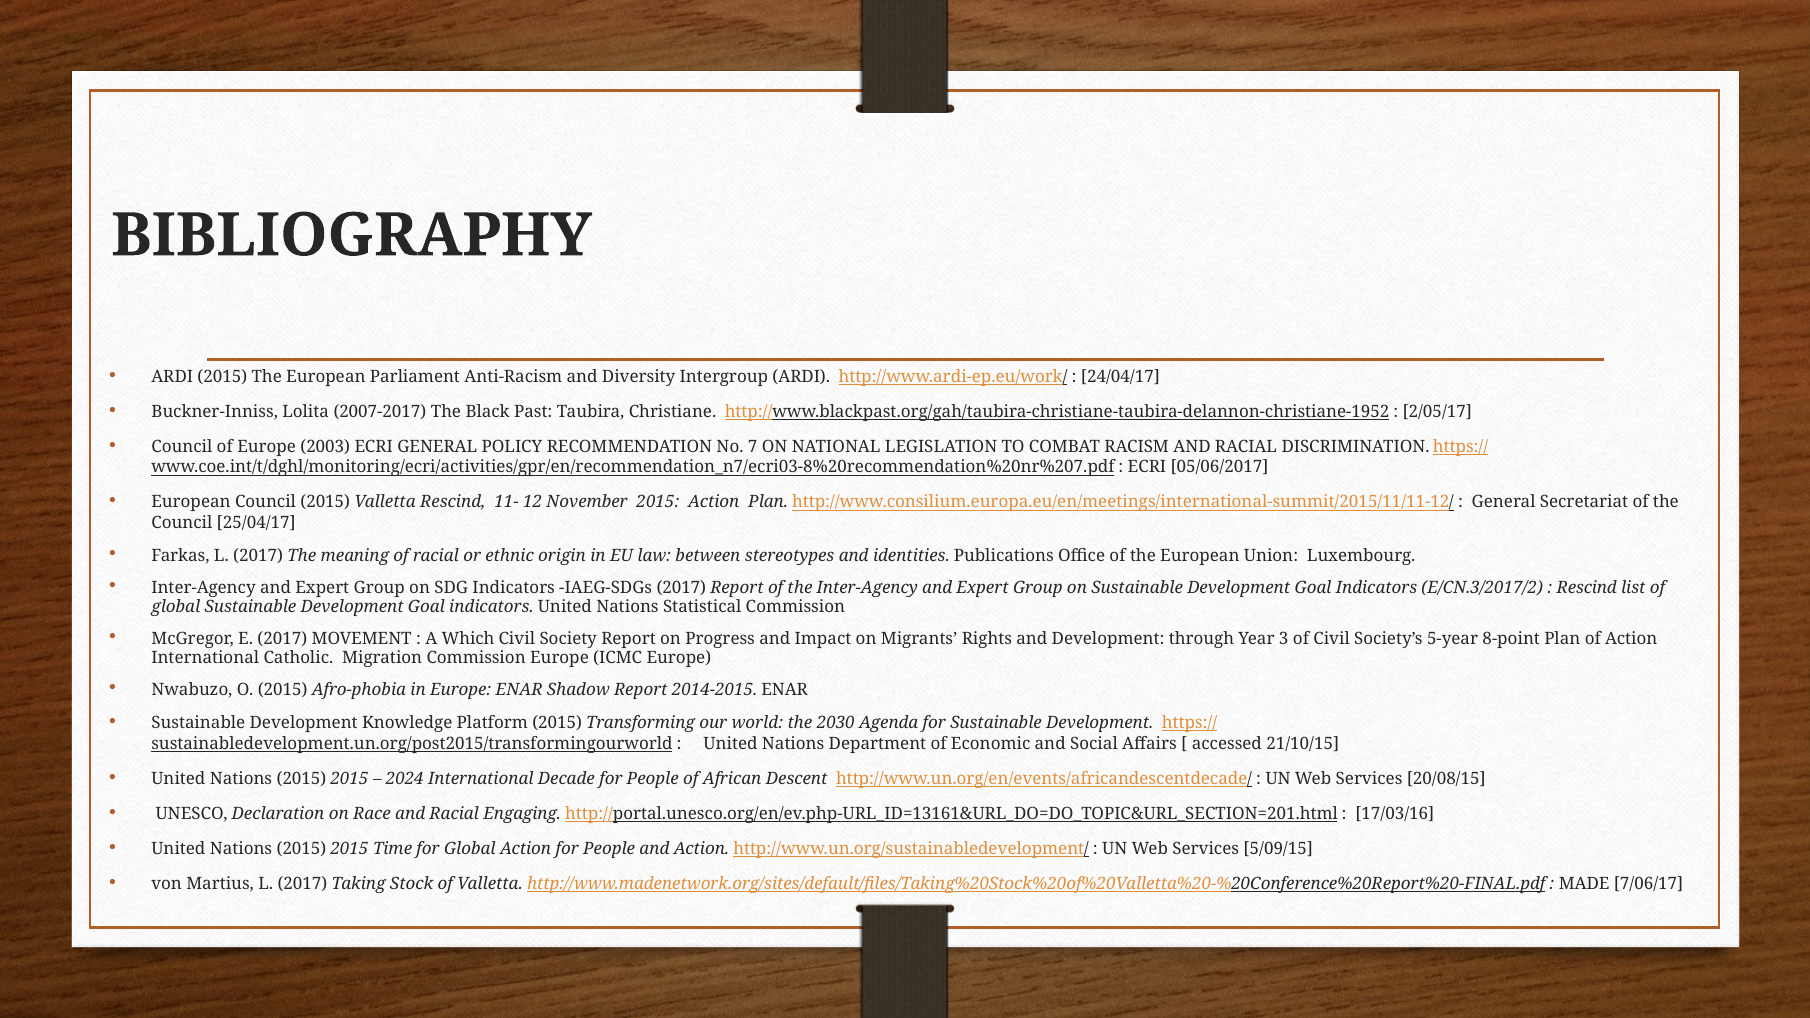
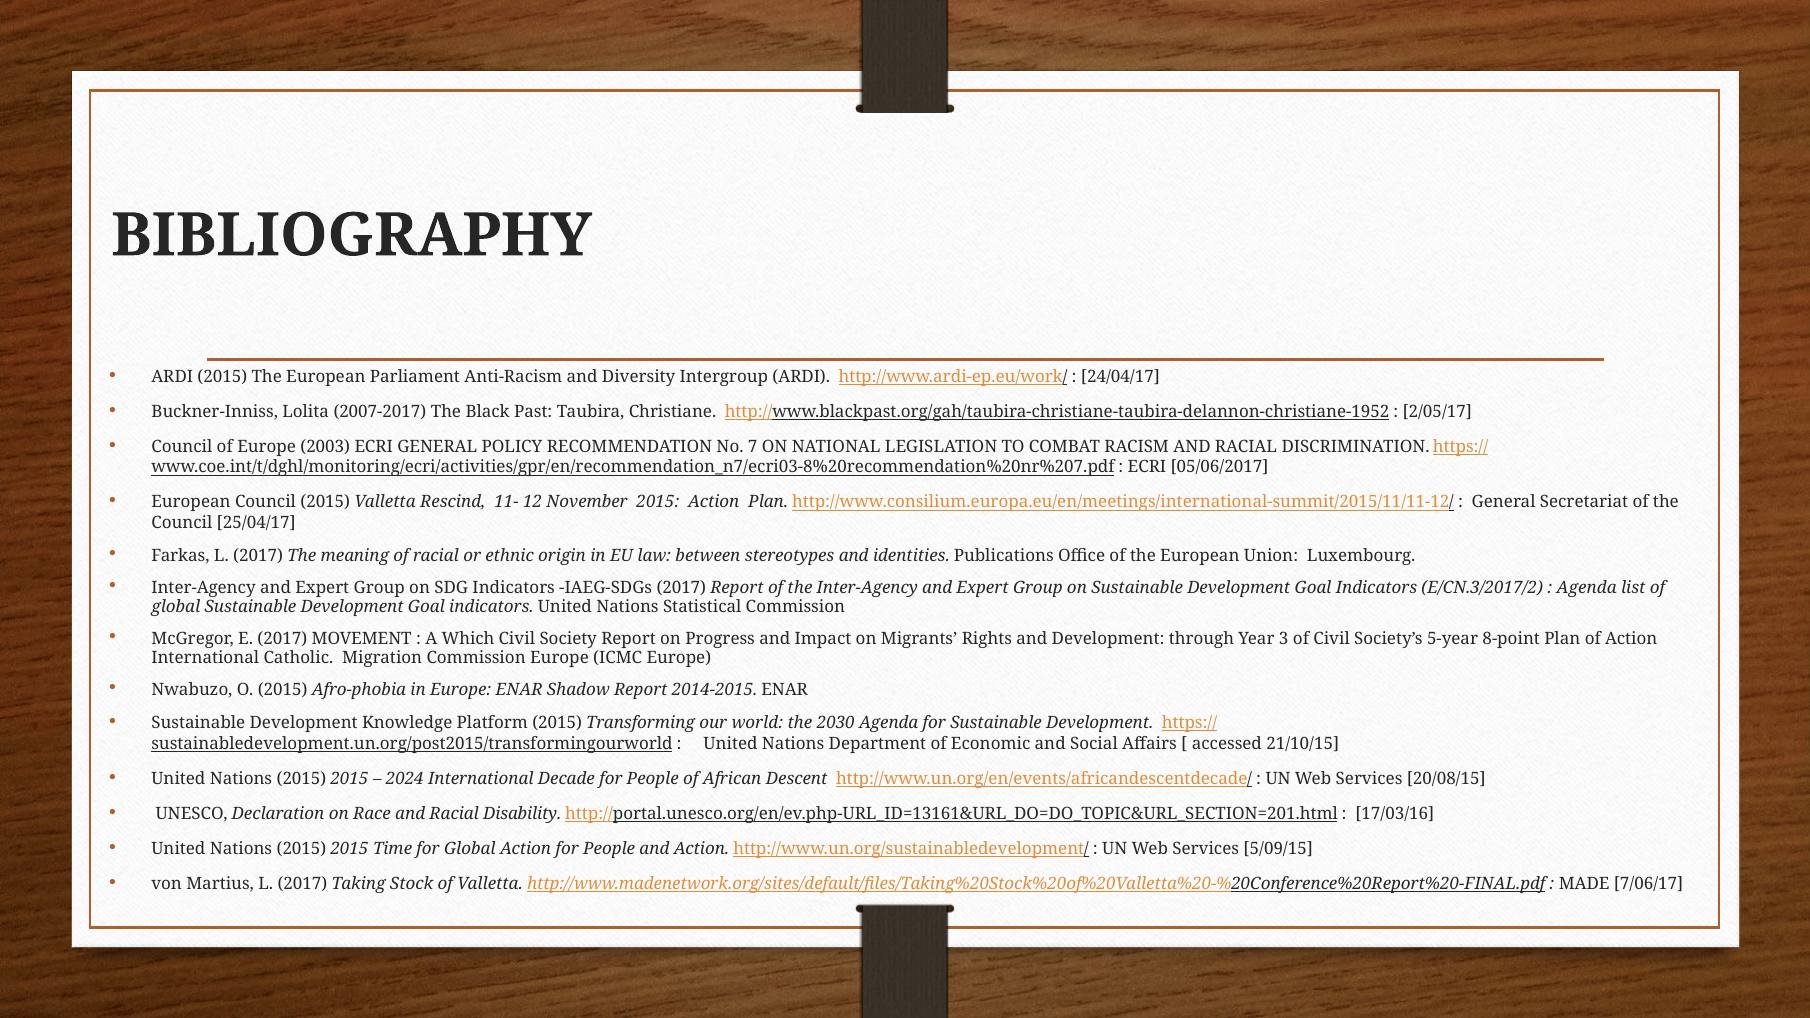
Rescind: Rescind -> Agenda (1587, 588)
Engaging: Engaging -> Disability (522, 814)
